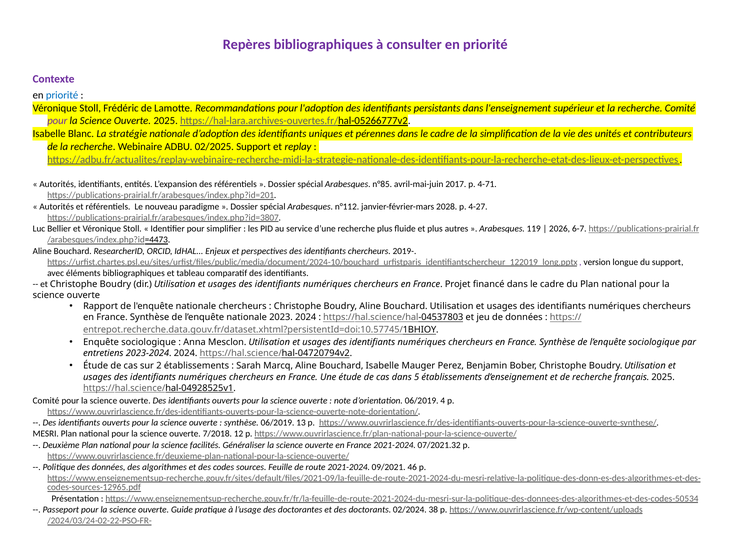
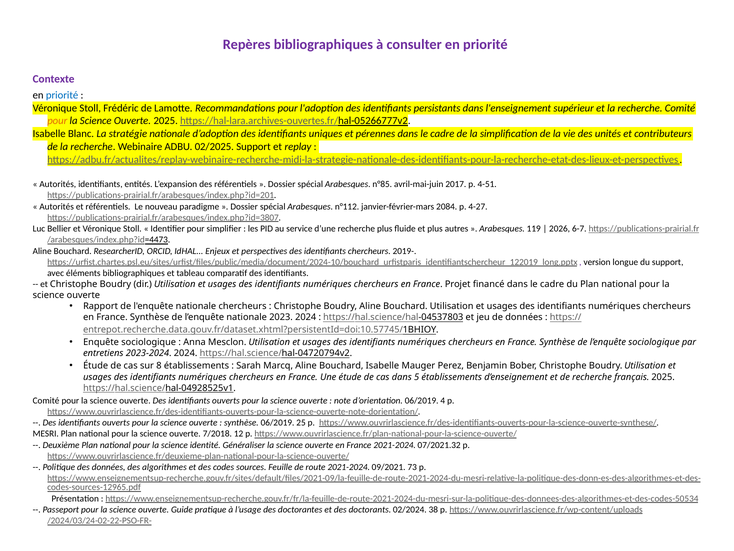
pour colour: purple -> orange (57, 121)
4-71: 4-71 -> 4-51 (487, 184)
2028: 2028 -> 2084 (447, 206)
2: 2 -> 8 (159, 366)
13: 13 -> 25 (301, 422)
facilités: facilités -> identité (205, 445)
46: 46 -> 73 (412, 467)
